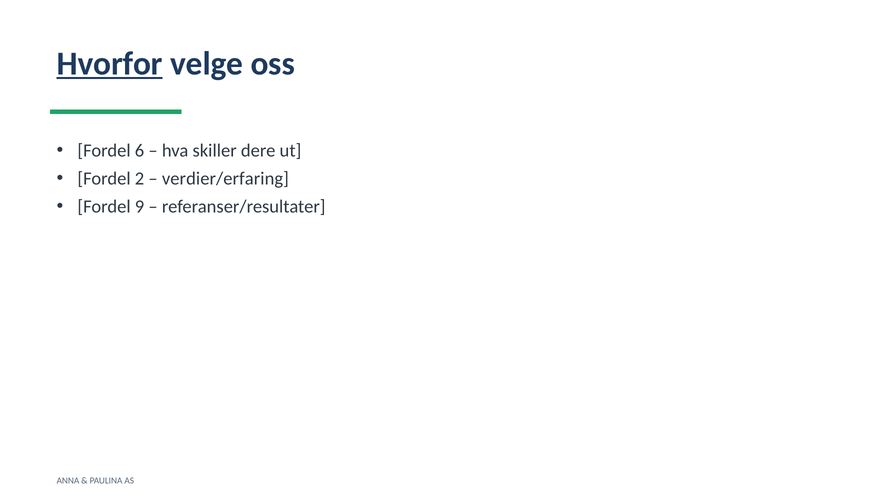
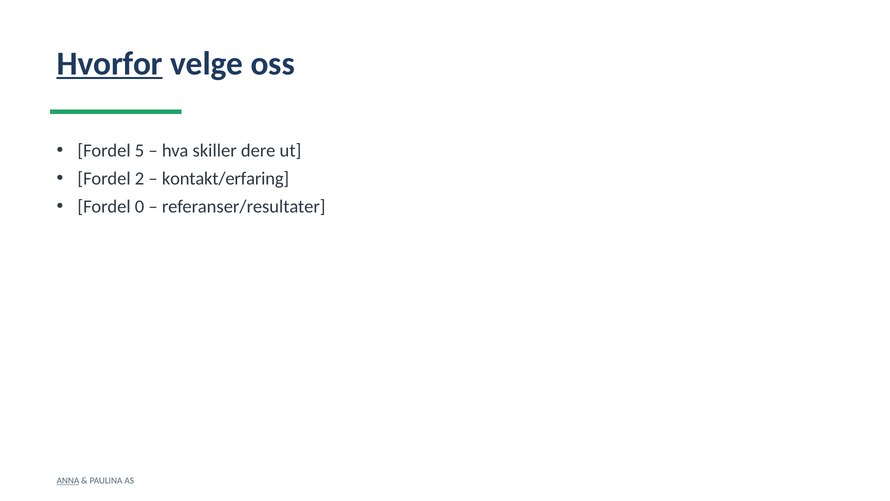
6: 6 -> 5 (140, 151)
verdier/erfaring: verdier/erfaring -> kontakt/erfaring (226, 179)
9: 9 -> 0 (140, 206)
ANNA underline: none -> present (68, 480)
